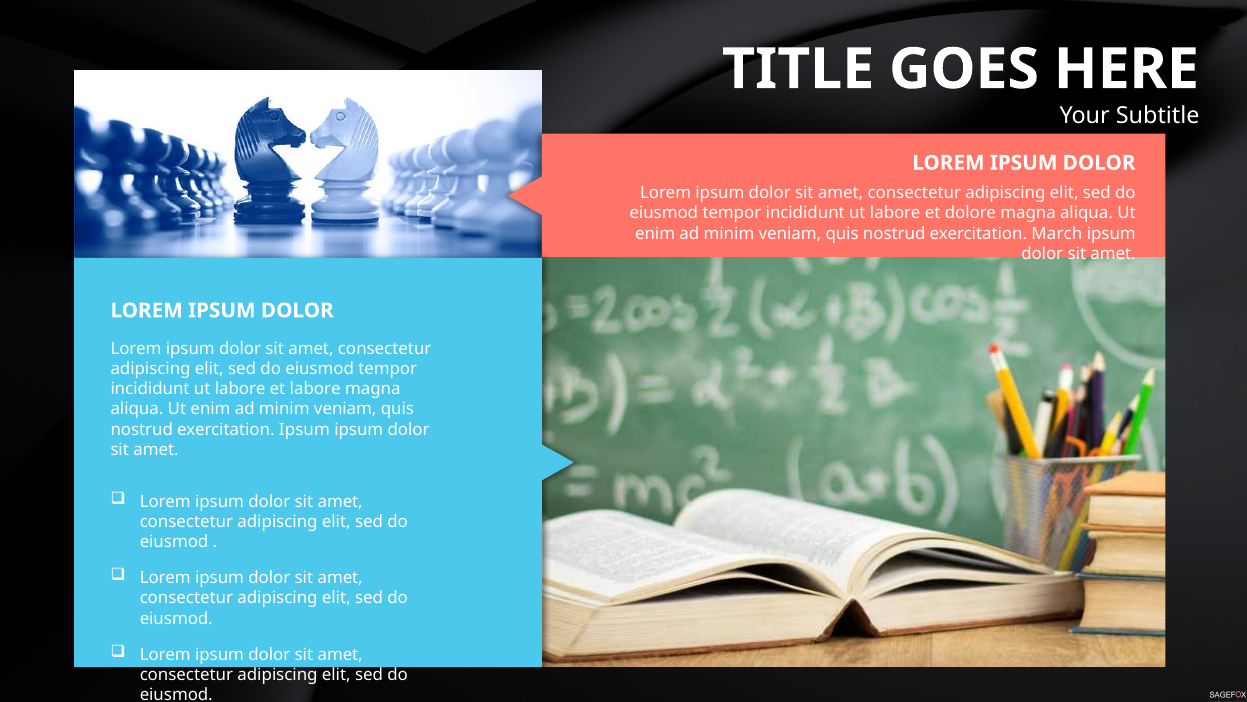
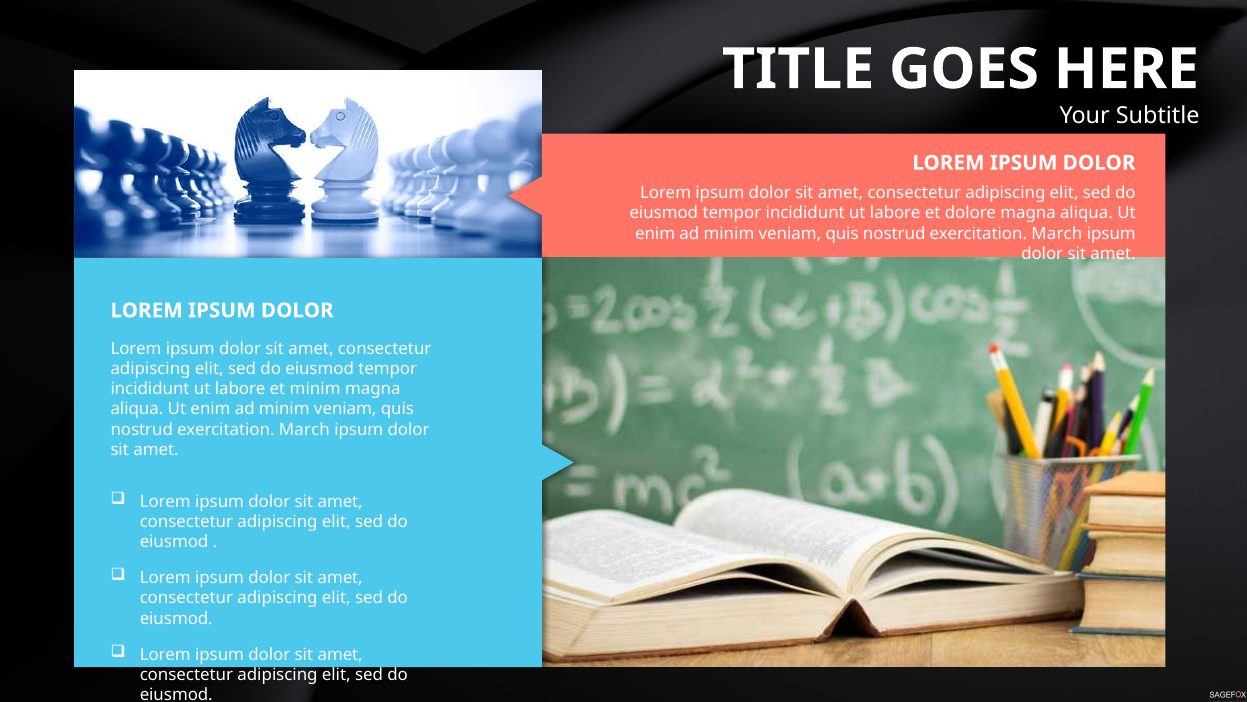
et labore: labore -> minim (315, 389)
Ipsum: Ipsum -> March (304, 429)
